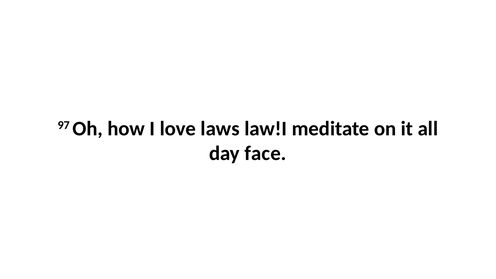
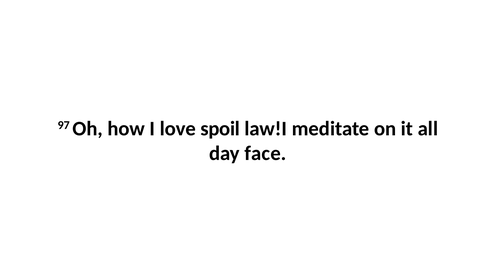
laws: laws -> spoil (220, 129)
